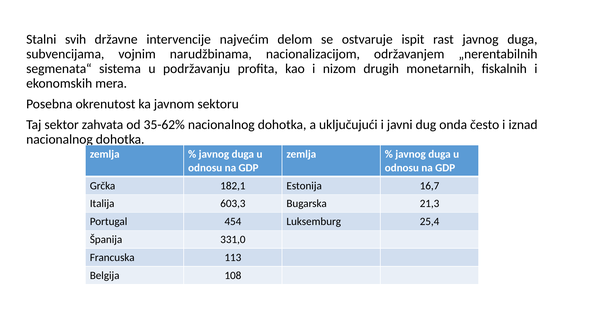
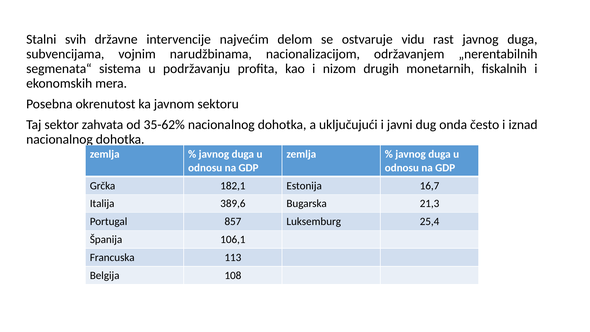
ispit: ispit -> vidu (413, 39)
603,3: 603,3 -> 389,6 (233, 204)
454: 454 -> 857 (233, 222)
331,0: 331,0 -> 106,1 (233, 239)
